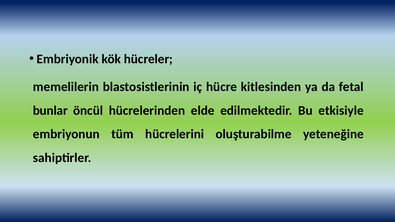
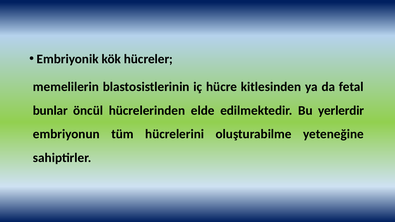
etkisiyle: etkisiyle -> yerlerdir (341, 111)
